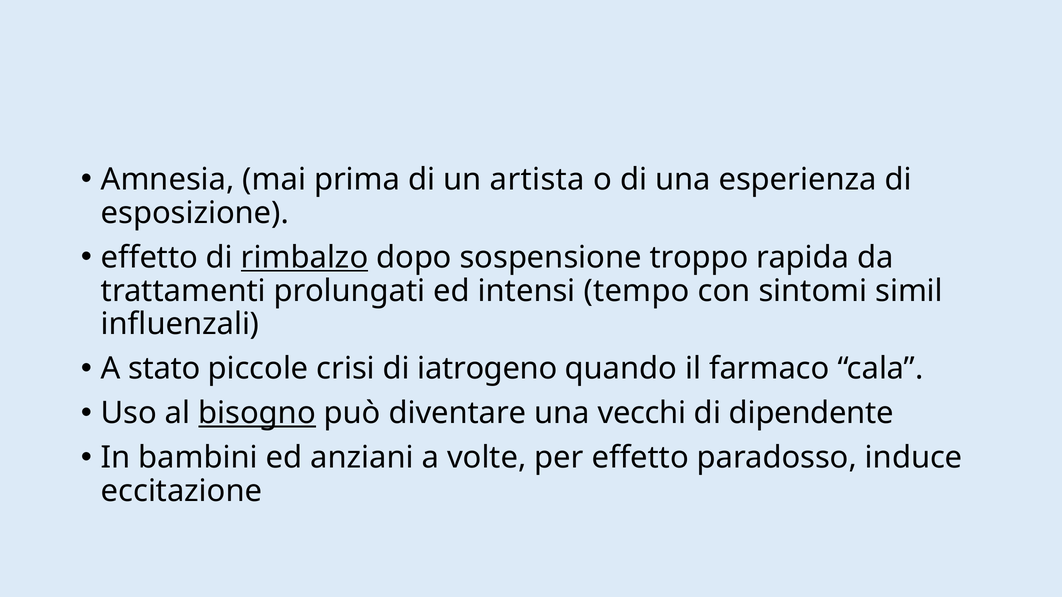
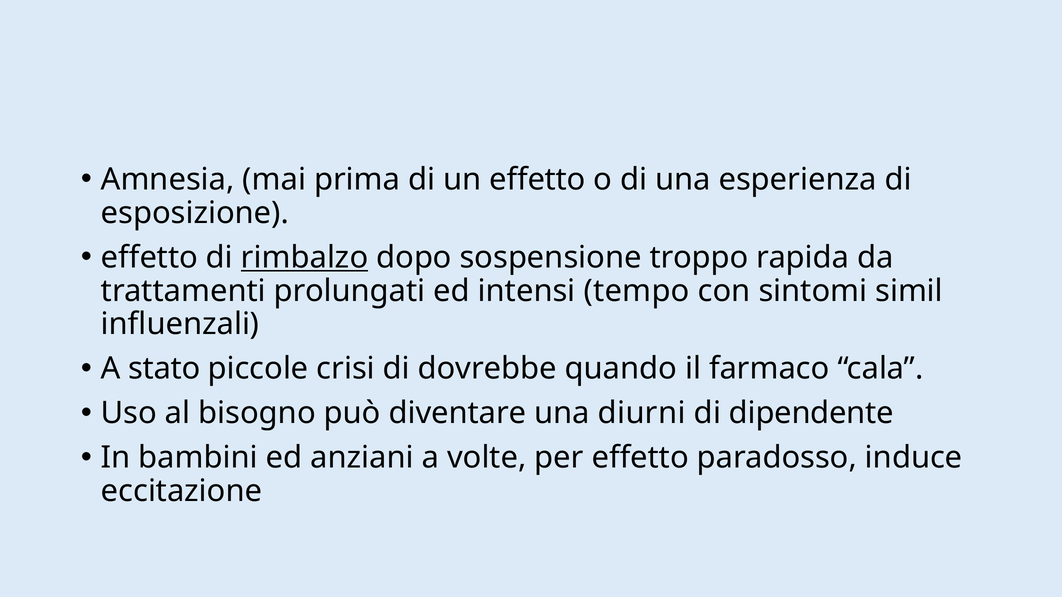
un artista: artista -> effetto (537, 180)
iatrogeno: iatrogeno -> dovrebbe (487, 369)
bisogno underline: present -> none (257, 414)
vecchi: vecchi -> diurni (642, 414)
